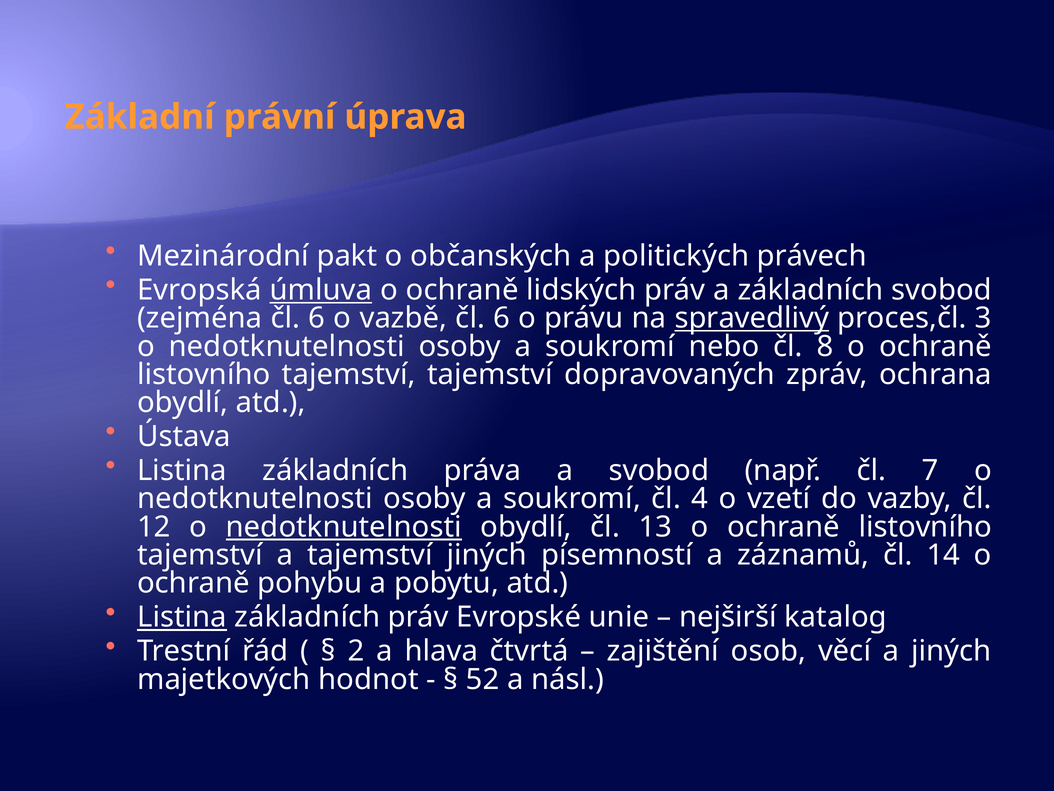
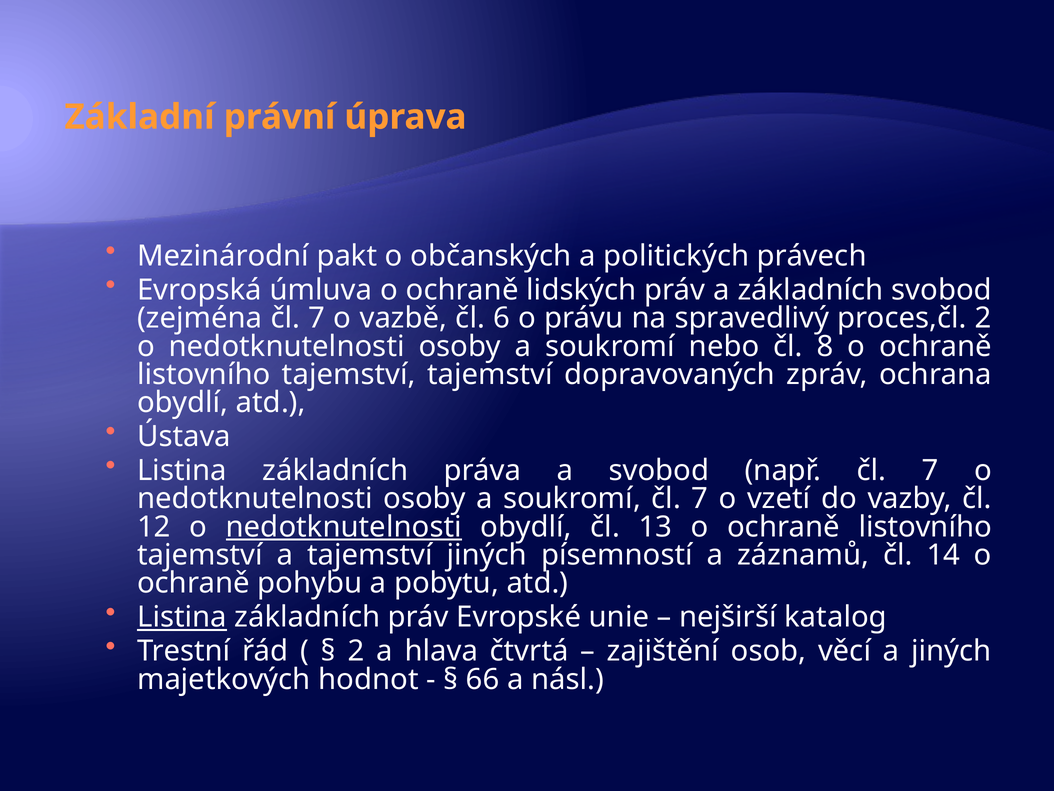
úmluva underline: present -> none (321, 290)
zejména čl 6: 6 -> 7 (317, 318)
spravedlivý underline: present -> none (752, 318)
proces,čl 3: 3 -> 2 (983, 318)
soukromí čl 4: 4 -> 7 (700, 498)
52: 52 -> 66 (483, 679)
